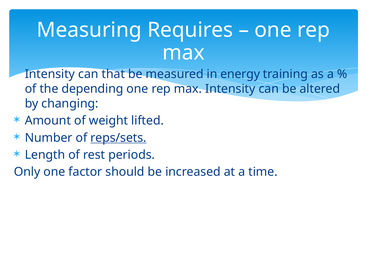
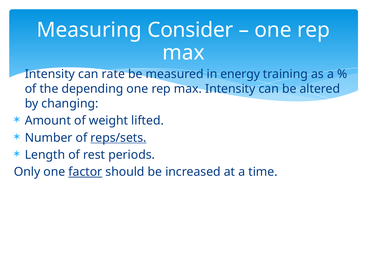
Requires: Requires -> Consider (190, 30)
that: that -> rate (113, 74)
factor underline: none -> present (85, 172)
